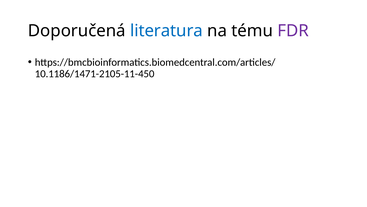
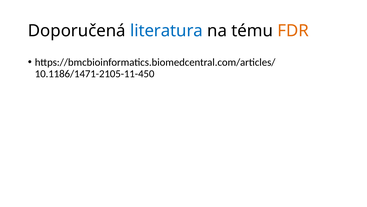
FDR colour: purple -> orange (293, 31)
